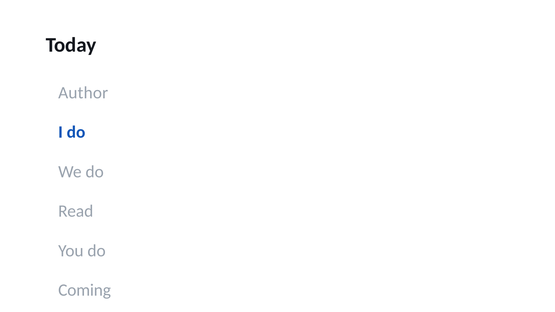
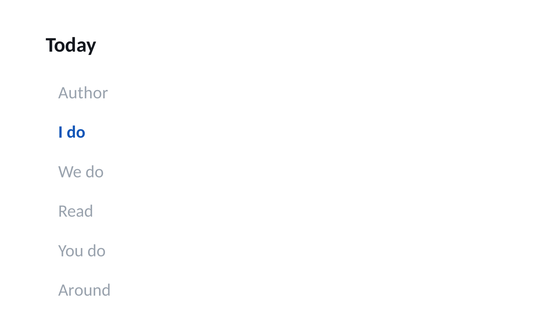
Coming: Coming -> Around (84, 290)
